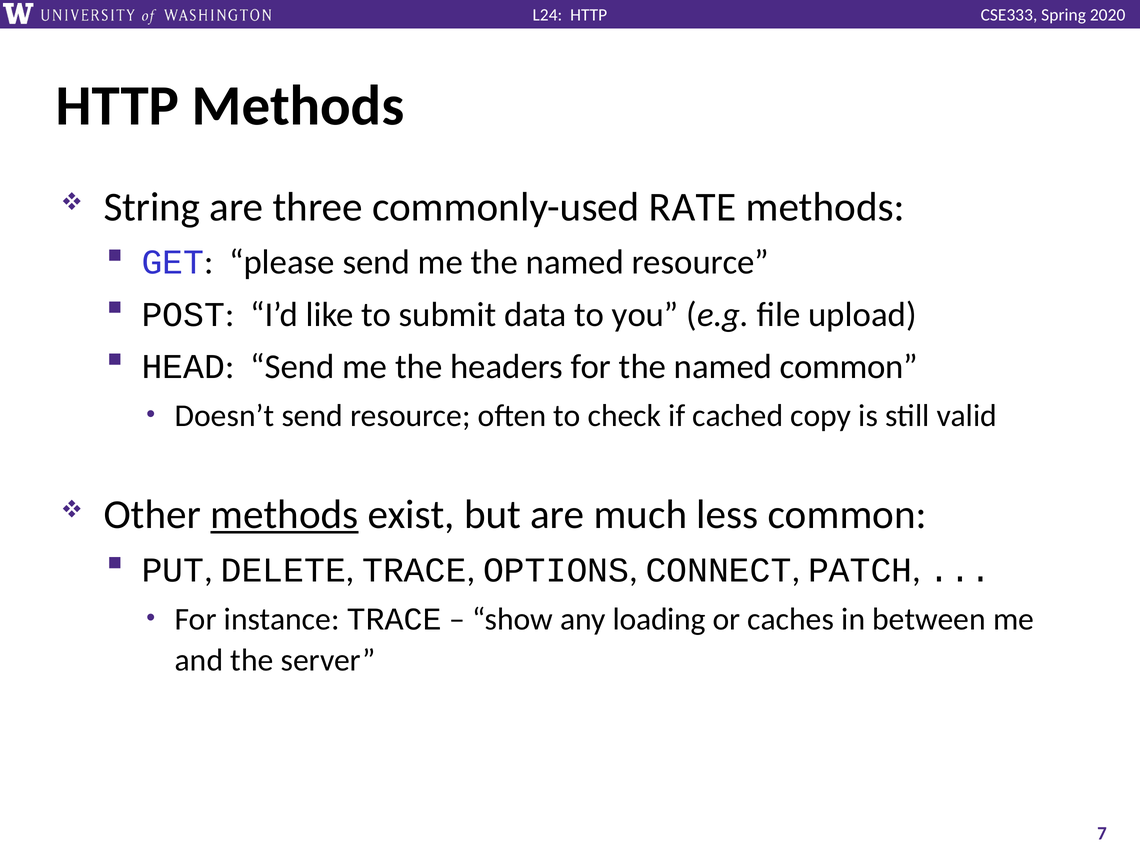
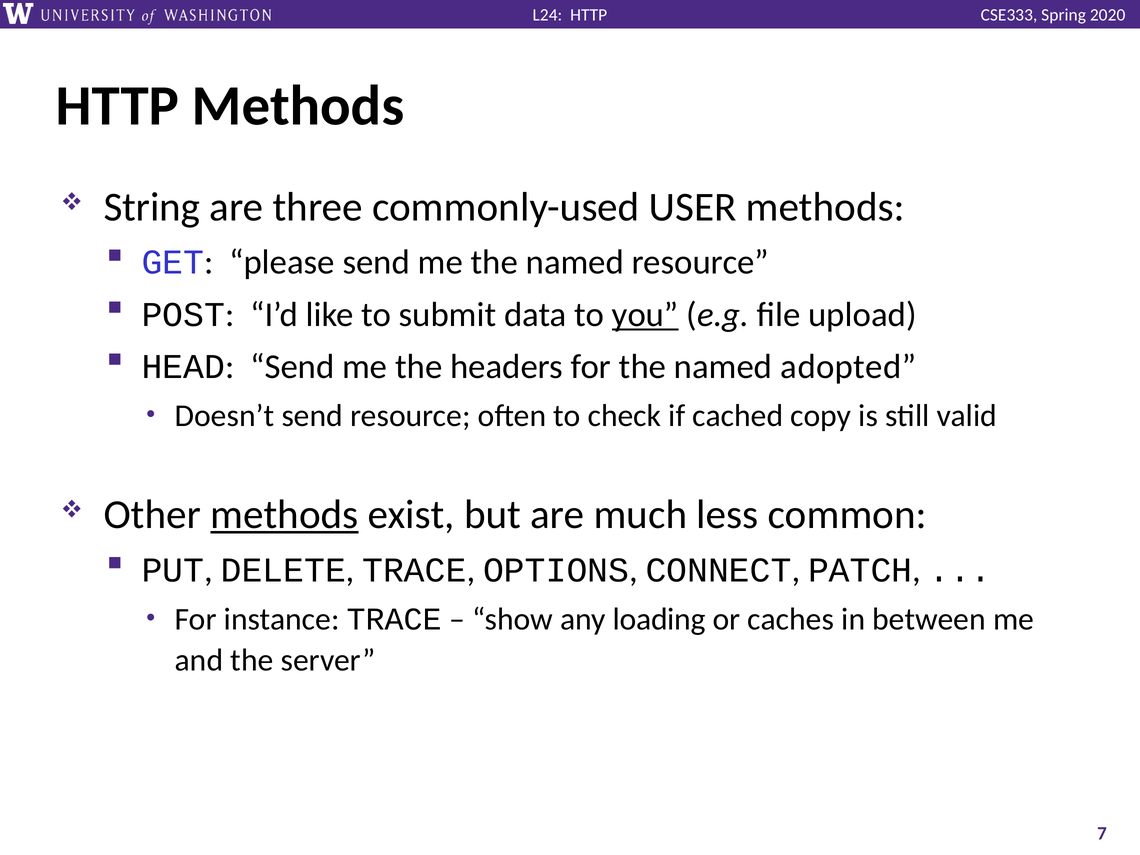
RATE: RATE -> USER (693, 207)
you underline: none -> present (645, 315)
named common: common -> adopted (848, 367)
